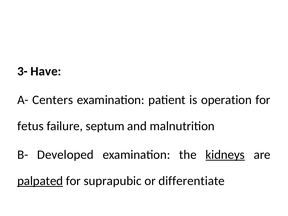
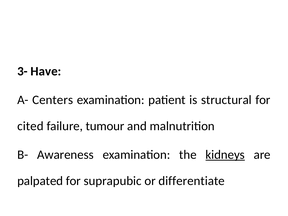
operation: operation -> structural (226, 100)
fetus: fetus -> cited (30, 126)
septum: septum -> tumour (105, 126)
Developed: Developed -> Awareness (65, 155)
palpated underline: present -> none (40, 181)
